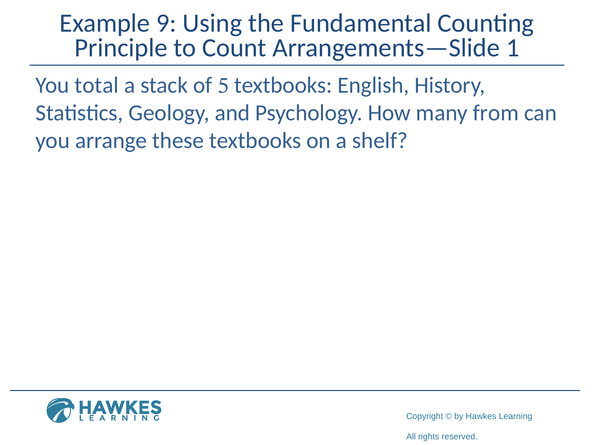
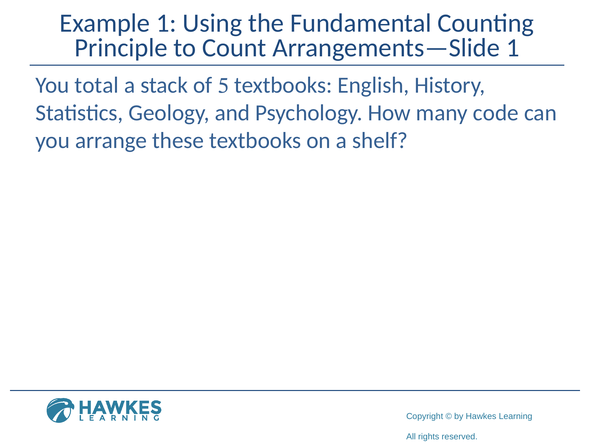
Example 9: 9 -> 1 (166, 23)
from: from -> code (496, 113)
